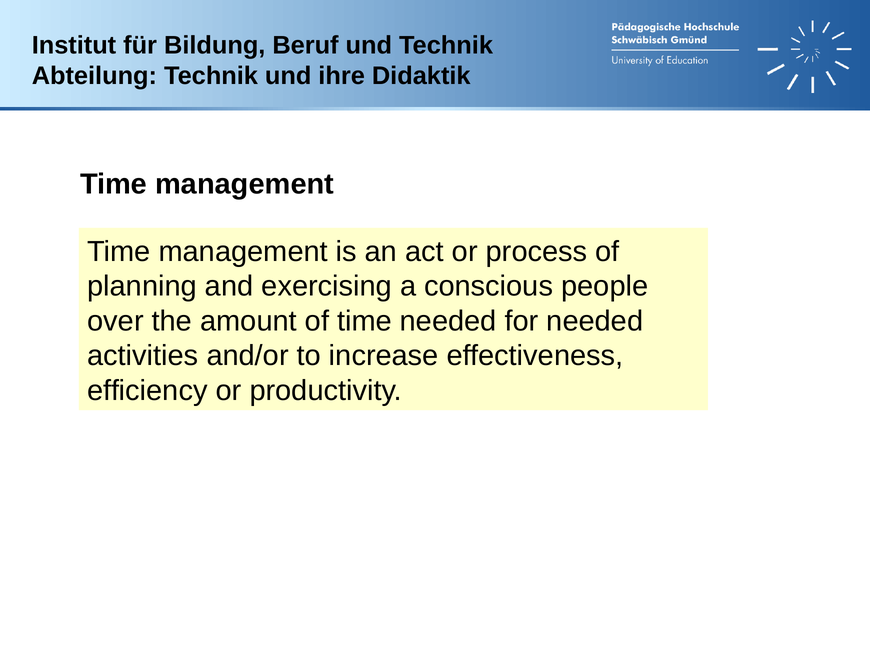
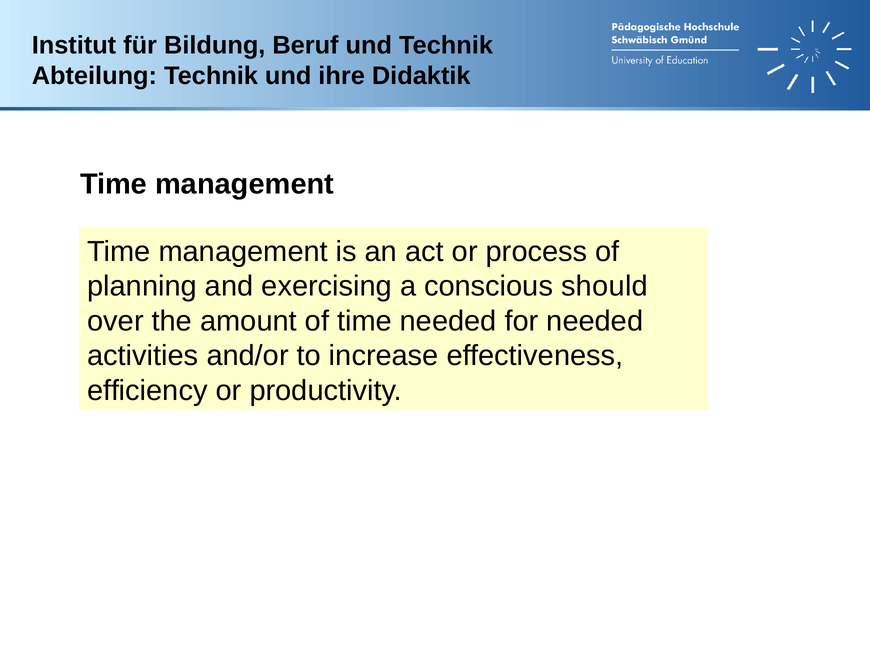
people: people -> should (605, 287)
